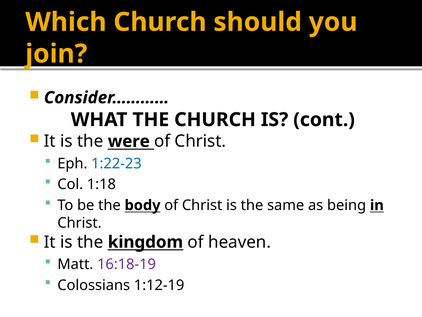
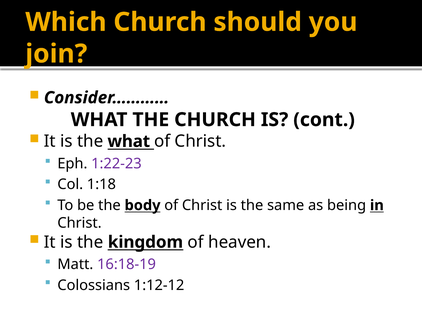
the were: were -> what (129, 141)
1:22-23 colour: blue -> purple (116, 163)
1:12-19: 1:12-19 -> 1:12-12 (159, 285)
